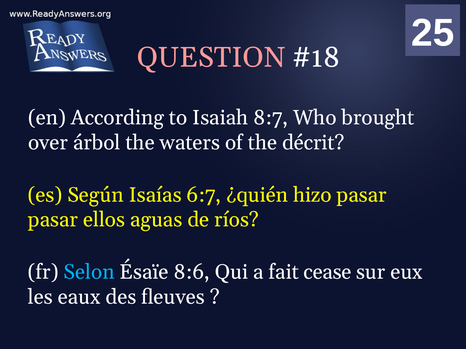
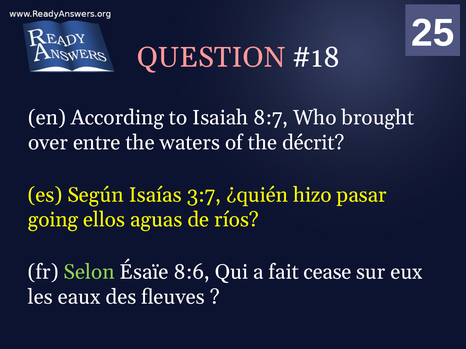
árbol: árbol -> entre (97, 143)
6:7: 6:7 -> 3:7 (204, 195)
pasar: pasar -> going (53, 220)
Selon colour: light blue -> light green (89, 272)
